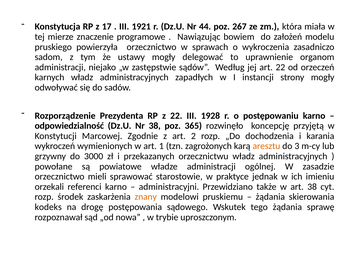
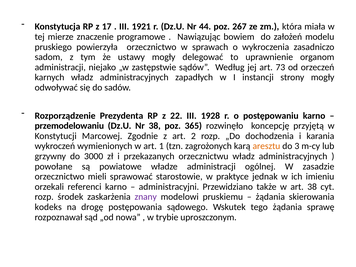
art 22: 22 -> 73 (280, 67)
odpowiedzialność: odpowiedzialność -> przemodelowaniu (69, 126)
znany colour: orange -> purple (146, 197)
